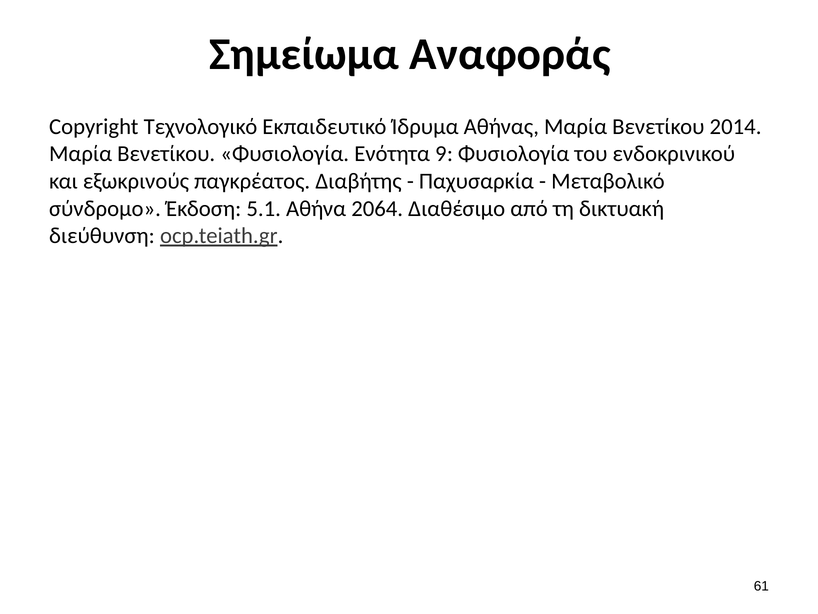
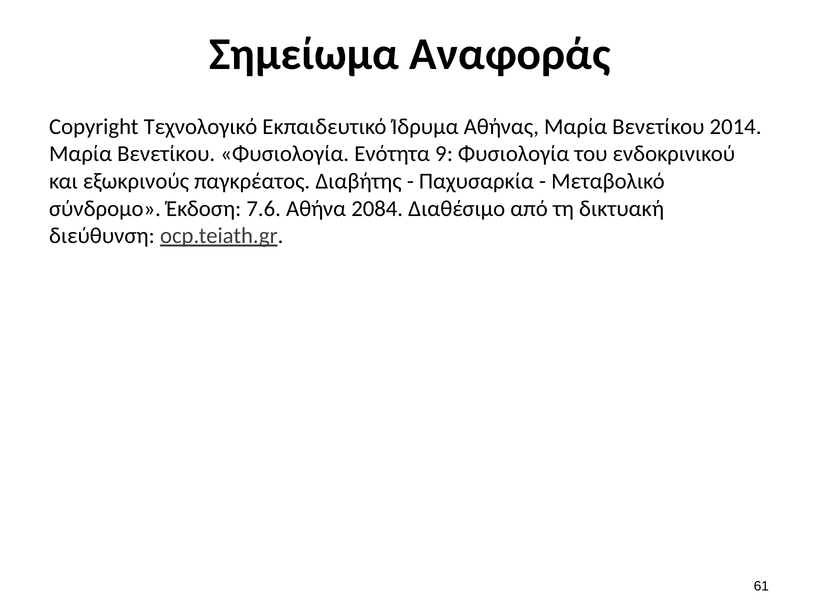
5.1: 5.1 -> 7.6 (264, 208)
2064: 2064 -> 2084 (377, 208)
